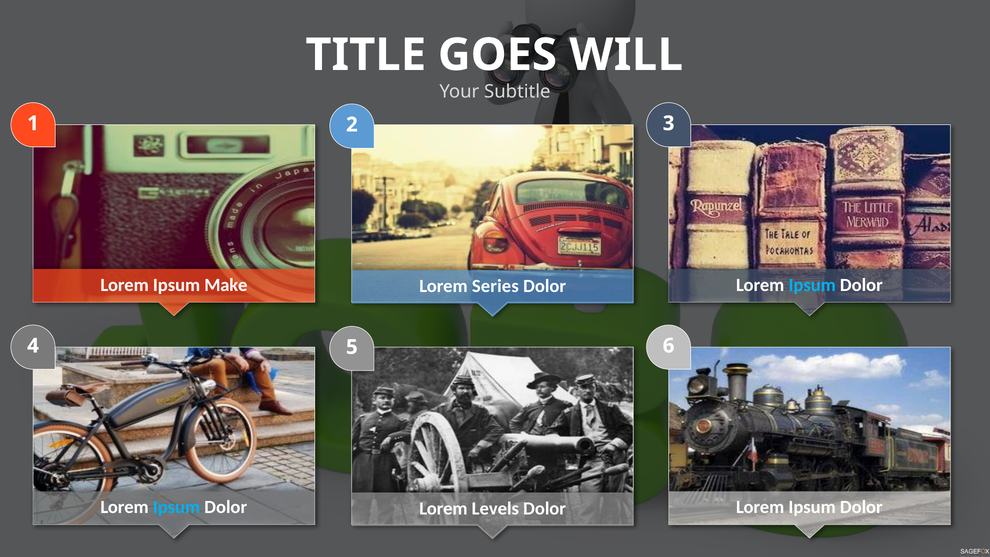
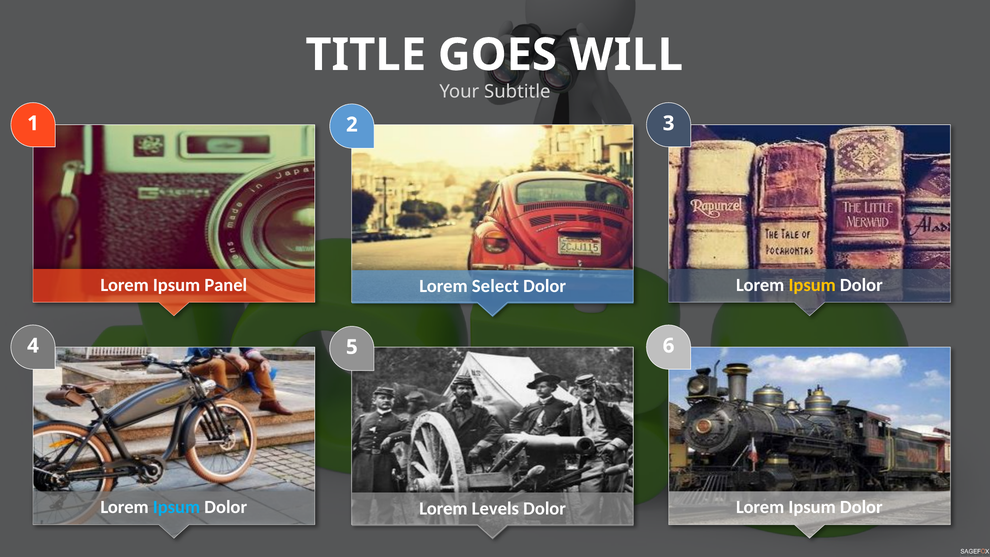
Make: Make -> Panel (226, 285)
Ipsum colour: light blue -> yellow (812, 285)
Series: Series -> Select (495, 286)
